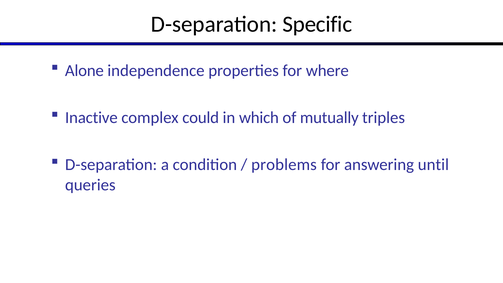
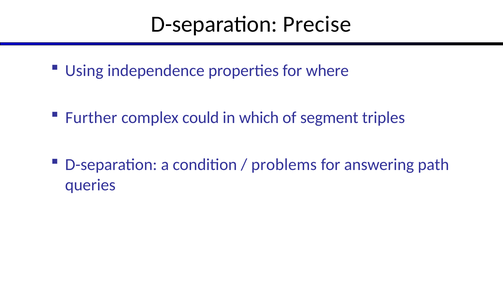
Specific: Specific -> Precise (317, 24)
Alone: Alone -> Using (84, 71)
Inactive: Inactive -> Further (91, 118)
mutually: mutually -> segment (329, 118)
until: until -> path (433, 165)
